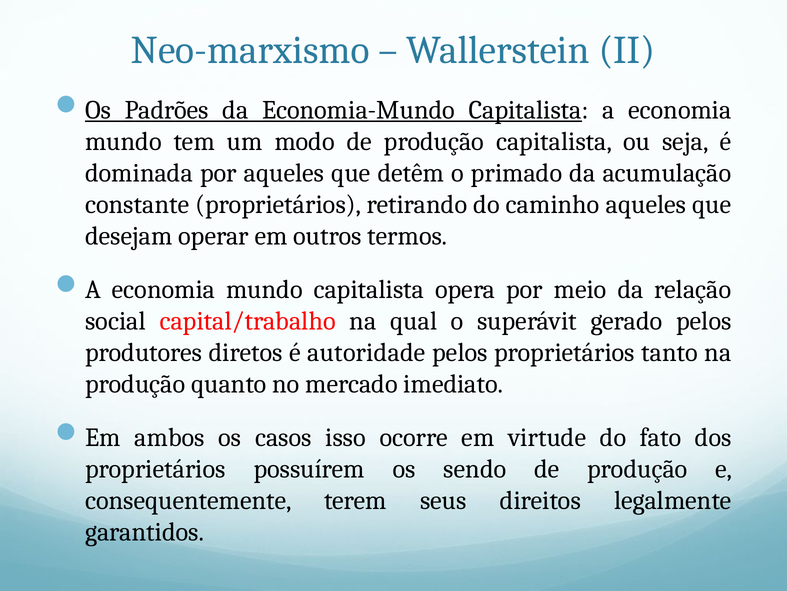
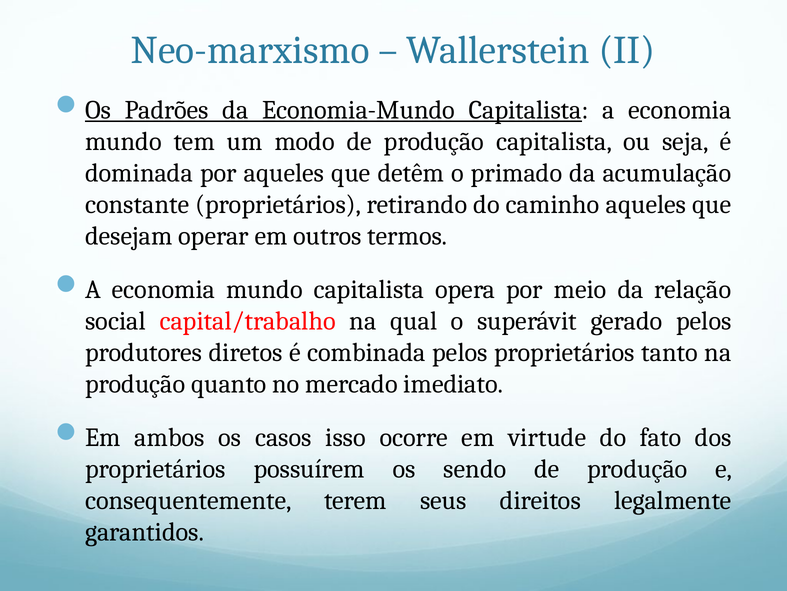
autoridade: autoridade -> combinada (367, 352)
